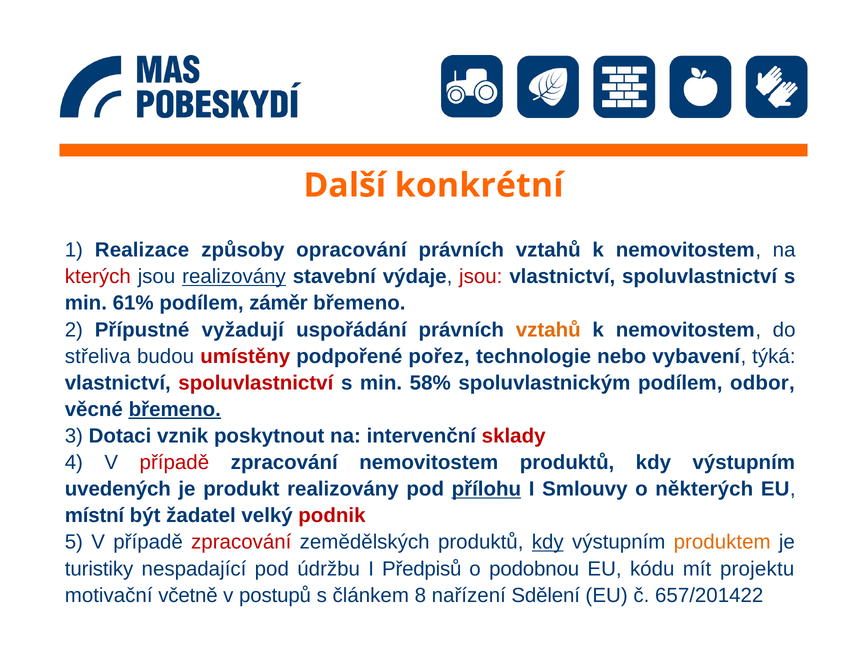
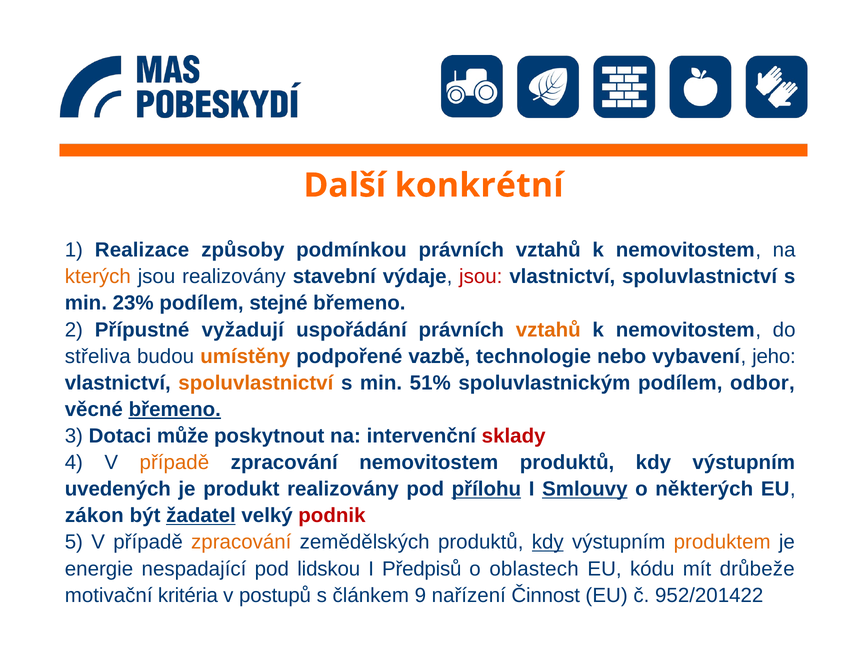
opracování: opracování -> podmínkou (351, 250)
kterých colour: red -> orange (98, 276)
realizovány underline: present -> none (234, 276)
61%: 61% -> 23% (133, 303)
záměr: záměr -> stejné (279, 303)
umístěny colour: red -> orange (245, 356)
pořez: pořez -> vazbě (439, 356)
týká: týká -> jeho (774, 356)
spoluvlastnictví colour: red -> orange (256, 382)
58%: 58% -> 51% (430, 382)
vznik: vznik -> může (183, 435)
případě colour: red -> orange (174, 462)
Smlouvy underline: none -> present (585, 489)
místní: místní -> zákon (94, 515)
žadatel underline: none -> present (201, 515)
zpracování colour: red -> orange (241, 542)
turistiky: turistiky -> energie (99, 568)
údržbu: údržbu -> lidskou (329, 568)
podobnou: podobnou -> oblastech (534, 568)
projektu: projektu -> drůbeže (757, 568)
včetně: včetně -> kritéria (188, 595)
8: 8 -> 9 (420, 595)
Sdělení: Sdělení -> Činnost (546, 595)
657/201422: 657/201422 -> 952/201422 (709, 595)
